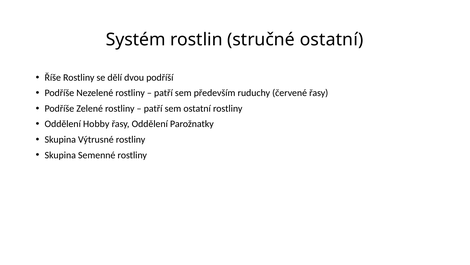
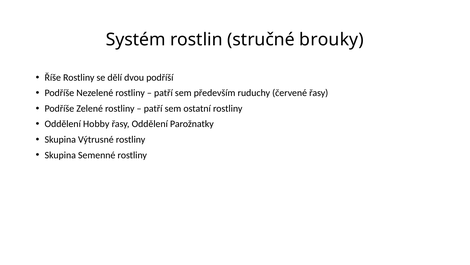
stručné ostatní: ostatní -> brouky (332, 39)
